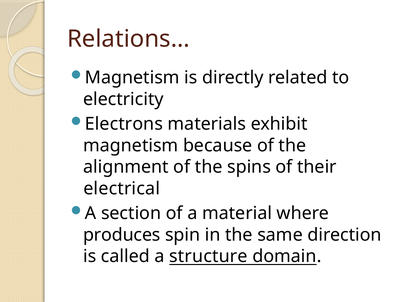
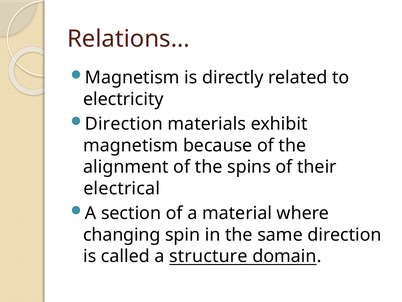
Electrons: Electrons -> Direction (124, 124)
produces: produces -> changing (122, 234)
